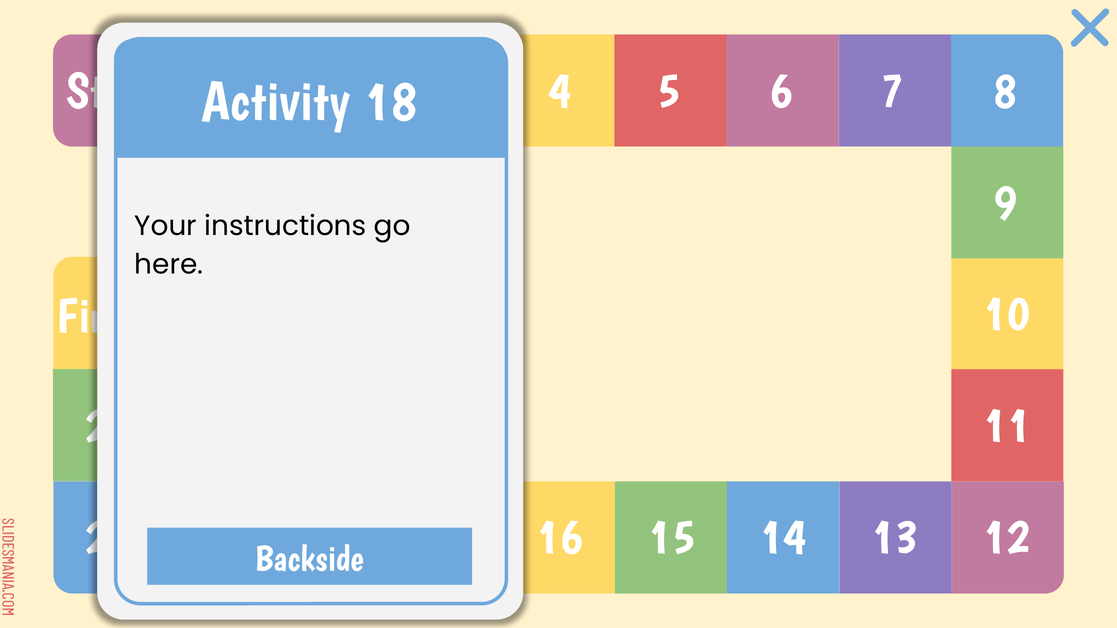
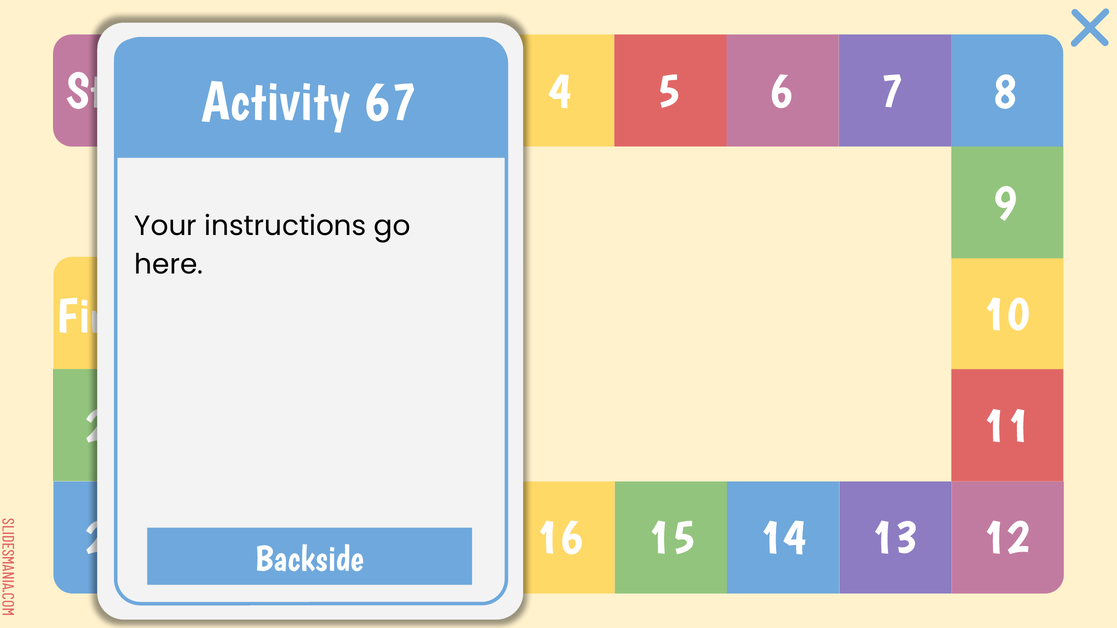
18: 18 -> 67 (390, 102)
